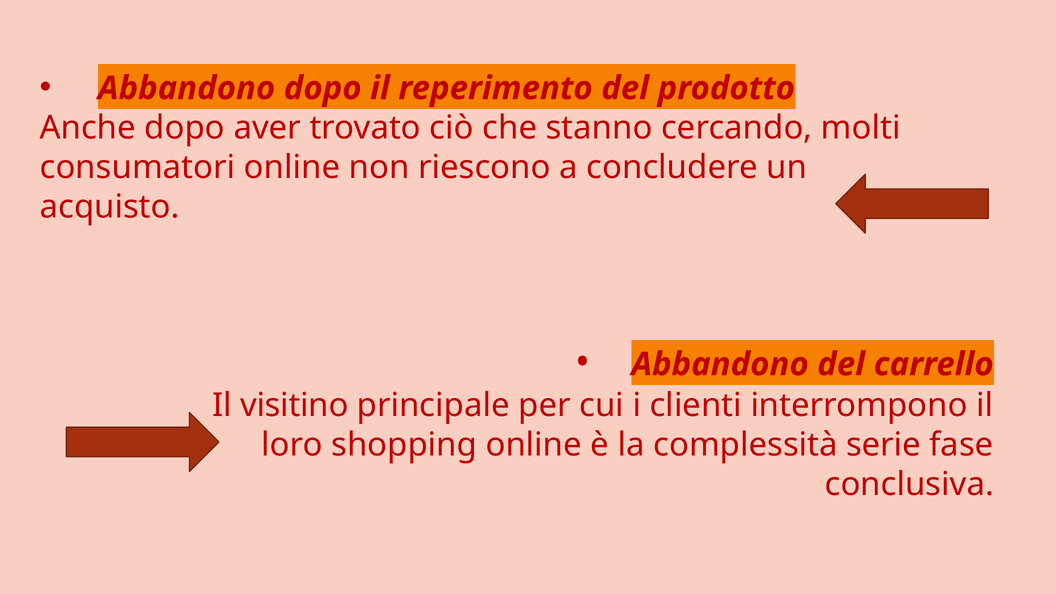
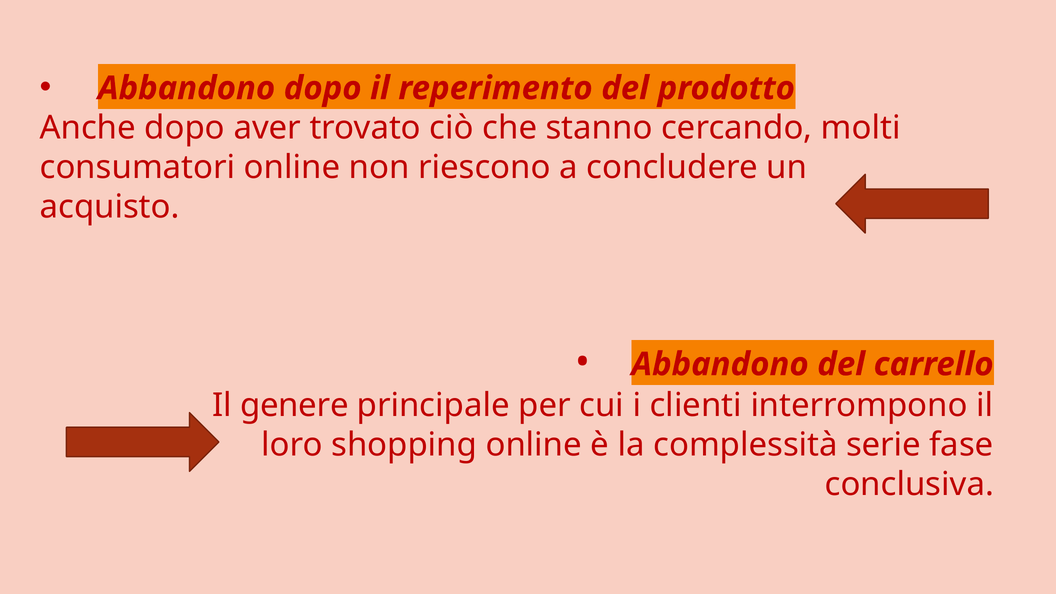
visitino: visitino -> genere (294, 405)
